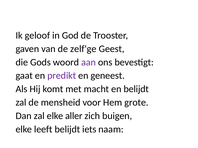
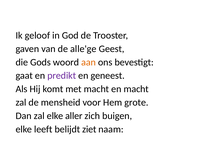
zelf'ge: zelf'ge -> alle'ge (83, 49)
aan colour: purple -> orange (88, 62)
en belijdt: belijdt -> macht (136, 89)
iets: iets -> ziet (89, 130)
